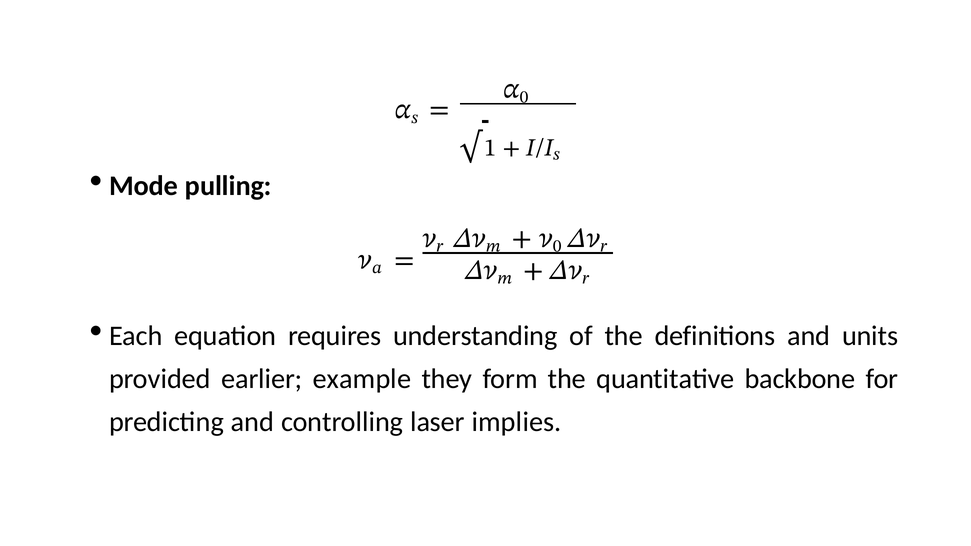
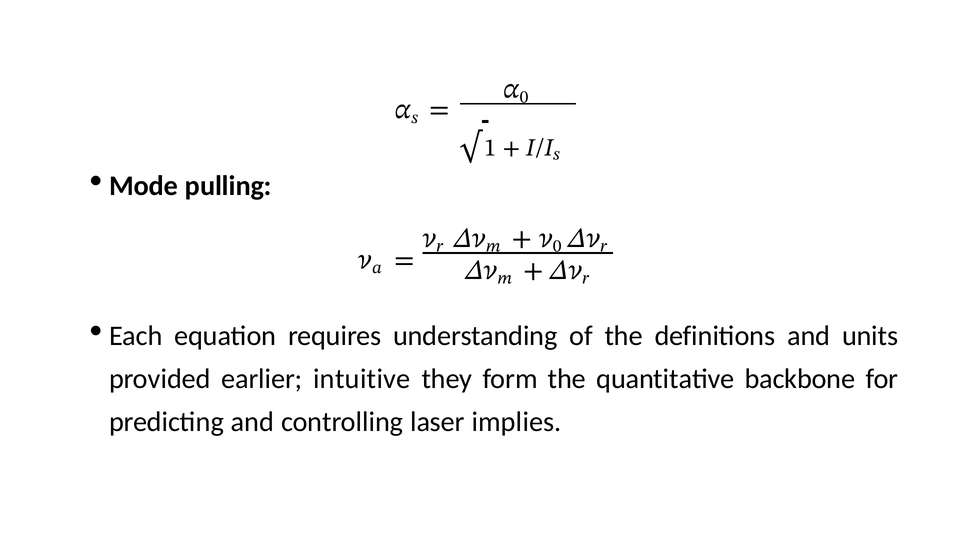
example: example -> intuitive (362, 379)
